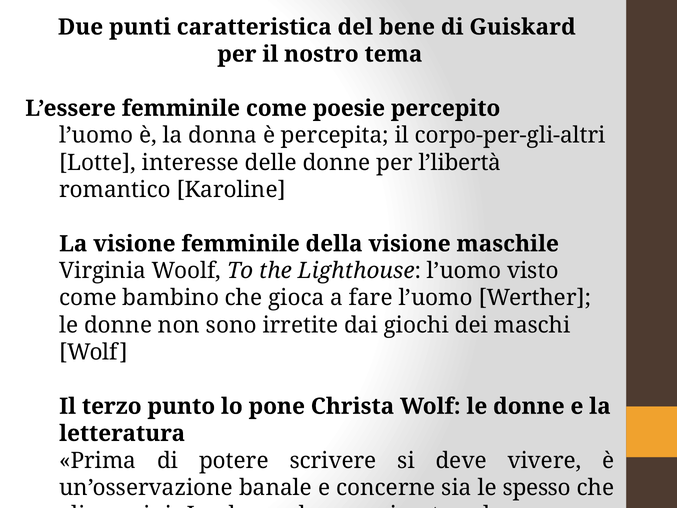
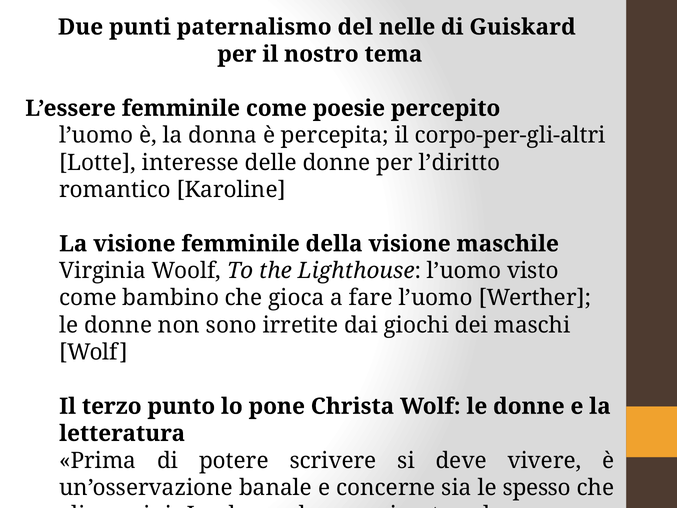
caratteristica: caratteristica -> paternalismo (254, 27)
bene: bene -> nelle (407, 27)
l’libertà: l’libertà -> l’diritto (460, 162)
